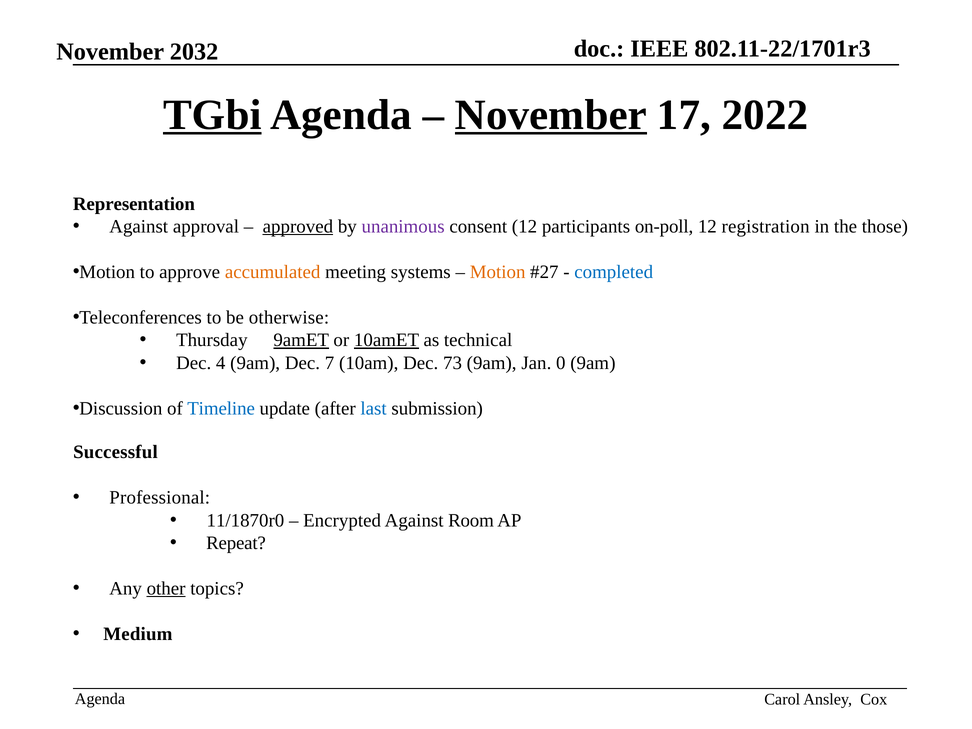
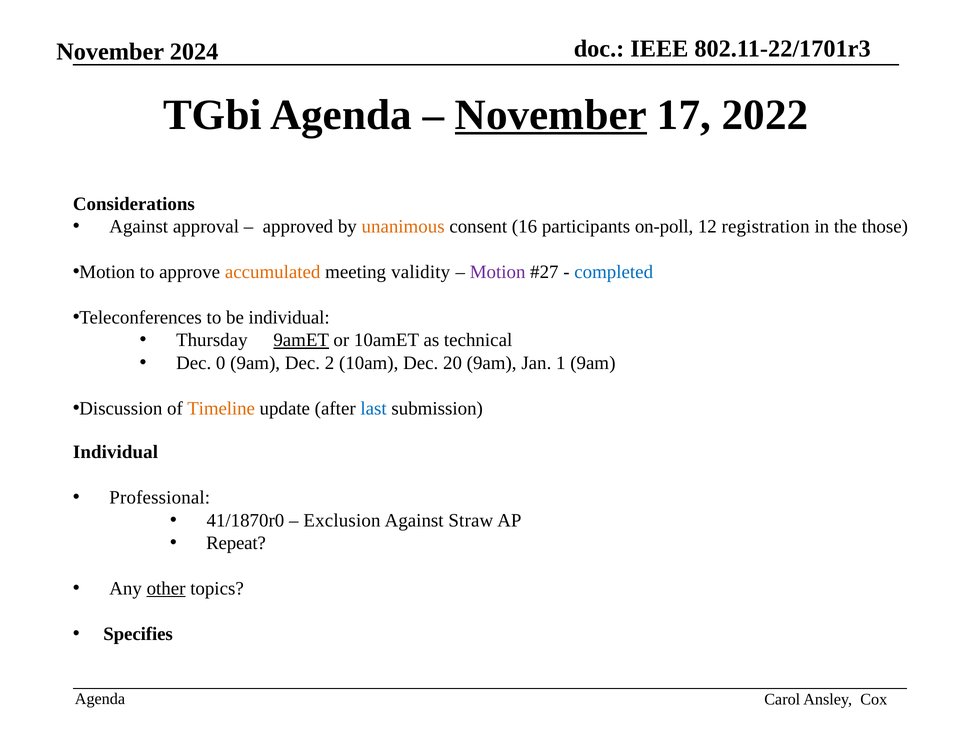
2032: 2032 -> 2024 (194, 52)
TGbi underline: present -> none (212, 115)
Representation: Representation -> Considerations (134, 204)
approved underline: present -> none (298, 226)
unanimous colour: purple -> orange (403, 226)
consent 12: 12 -> 16 (524, 226)
systems: systems -> validity (421, 272)
Motion colour: orange -> purple (498, 272)
be otherwise: otherwise -> individual (289, 317)
10amET underline: present -> none (387, 340)
4: 4 -> 0 (221, 363)
7: 7 -> 2 (330, 363)
73: 73 -> 20 (453, 363)
0: 0 -> 1 (561, 363)
Timeline colour: blue -> orange (221, 408)
Successful: Successful -> Individual (115, 452)
11/1870r0: 11/1870r0 -> 41/1870r0 (245, 520)
Encrypted: Encrypted -> Exclusion (342, 520)
Room: Room -> Straw (471, 520)
Medium: Medium -> Specifies (138, 634)
